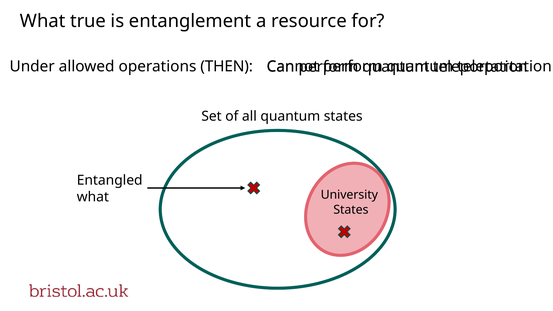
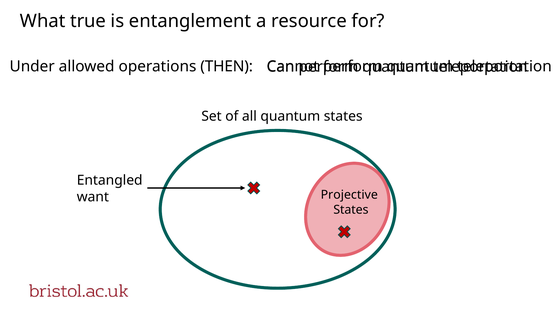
University: University -> Projective (349, 195)
what: what -> want (93, 197)
